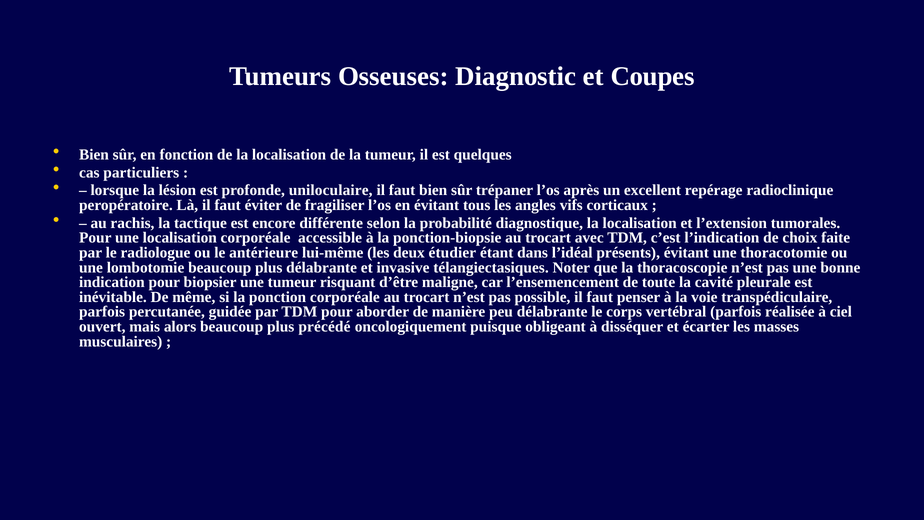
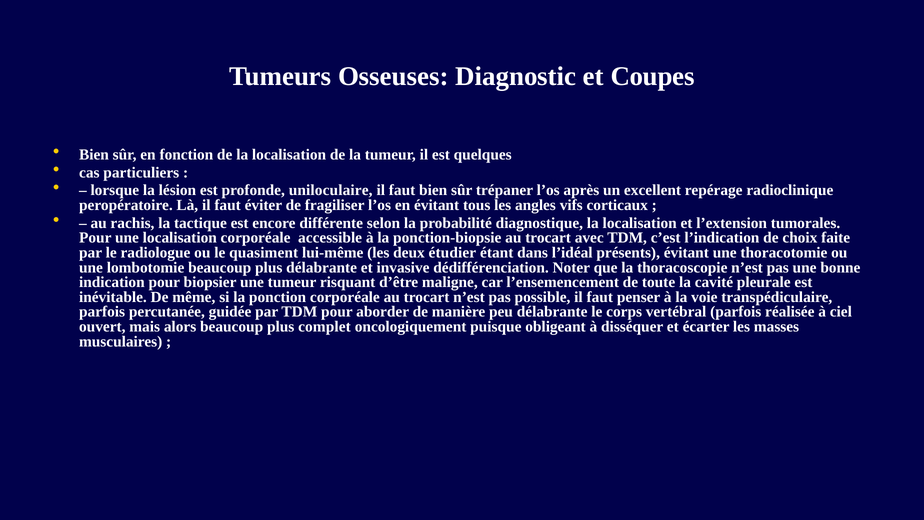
antérieure: antérieure -> quasiment (264, 253)
télangiectasiques: télangiectasiques -> dédifférenciation (491, 267)
précédé: précédé -> complet (324, 326)
